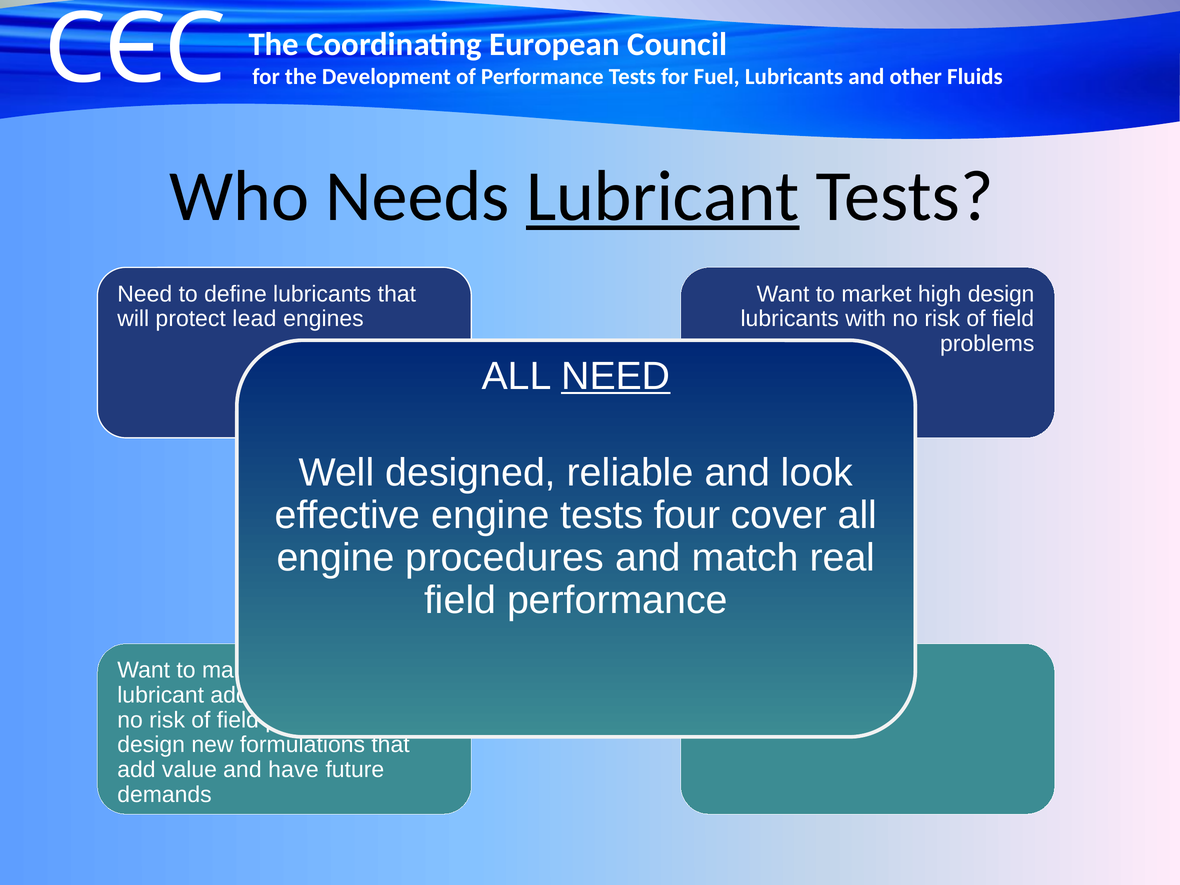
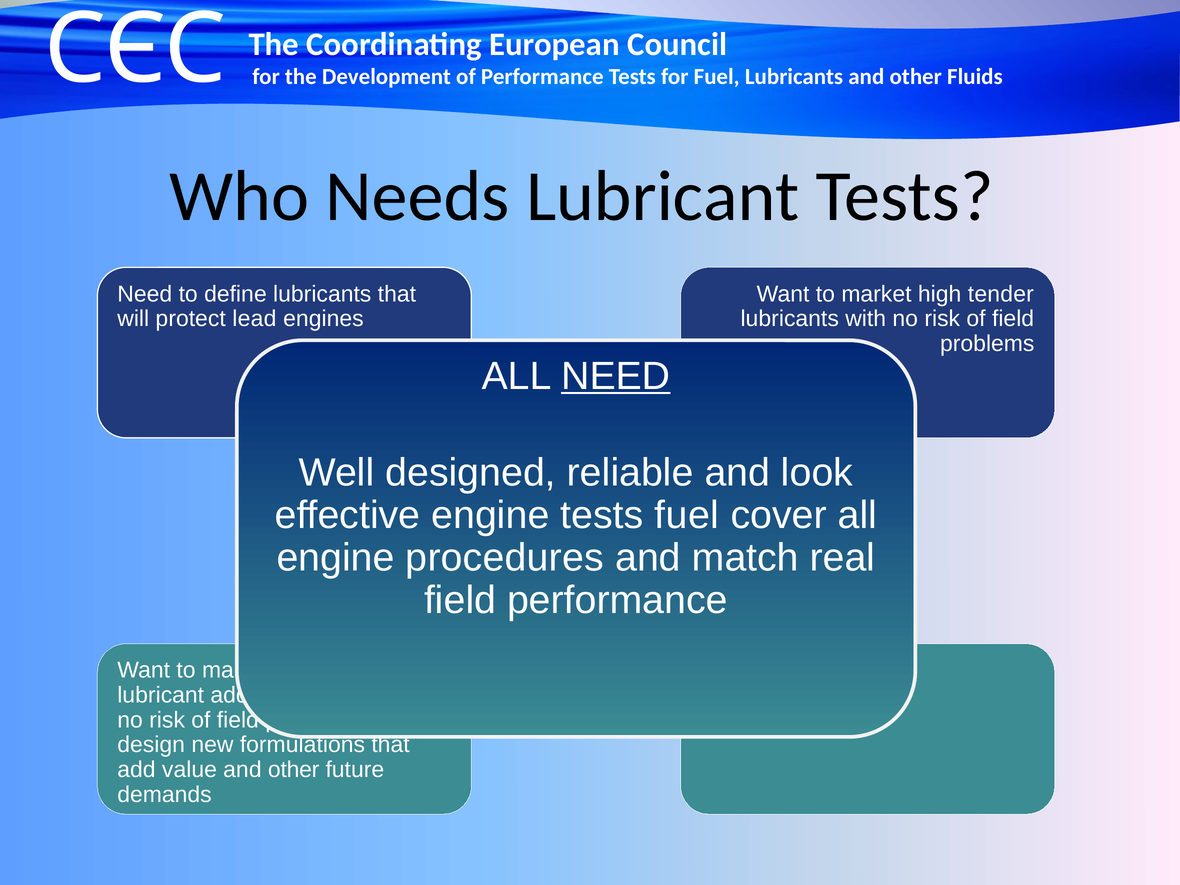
Lubricant underline: present -> none (663, 197)
high design: design -> tender (1001, 294)
tests four: four -> fuel (687, 515)
value and have: have -> other (294, 770)
